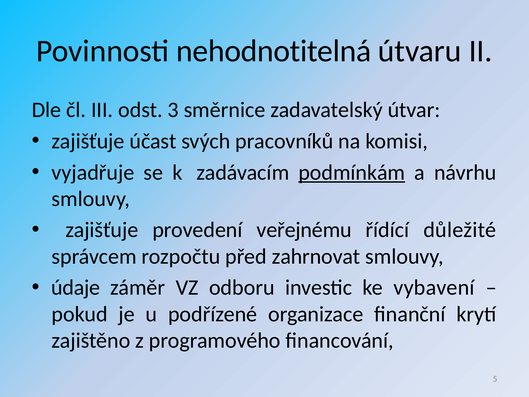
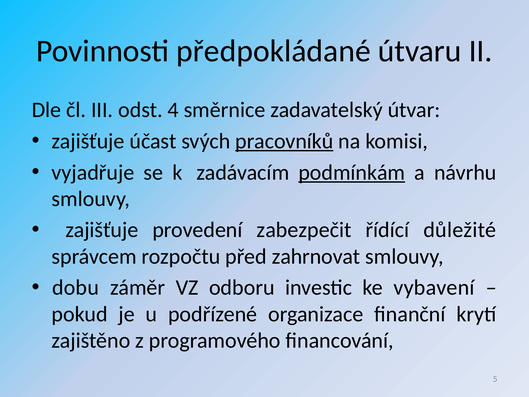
nehodnotitelná: nehodnotitelná -> předpokládané (274, 51)
3: 3 -> 4 (173, 110)
pracovníků underline: none -> present (284, 141)
veřejnému: veřejnému -> zabezpečit (304, 230)
údaje: údaje -> dobu (76, 288)
